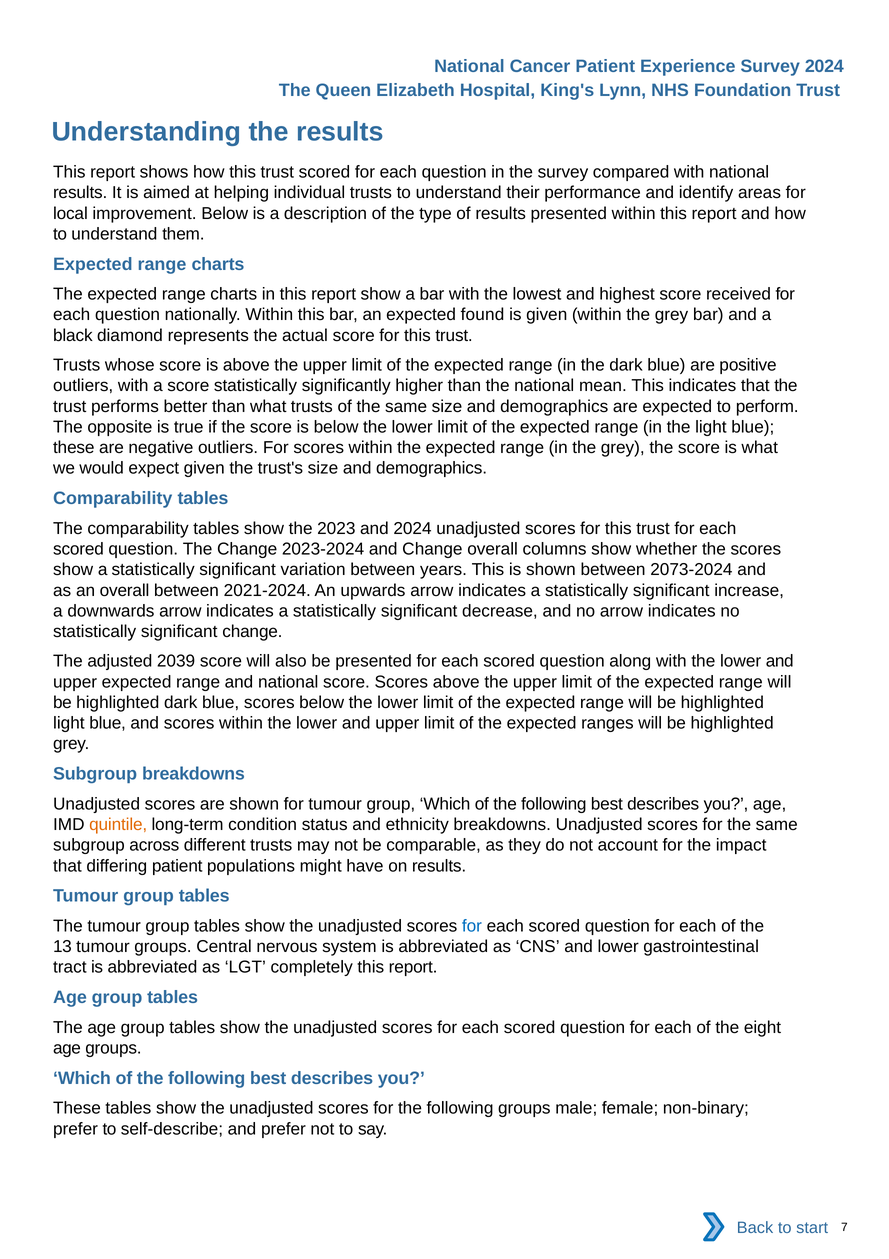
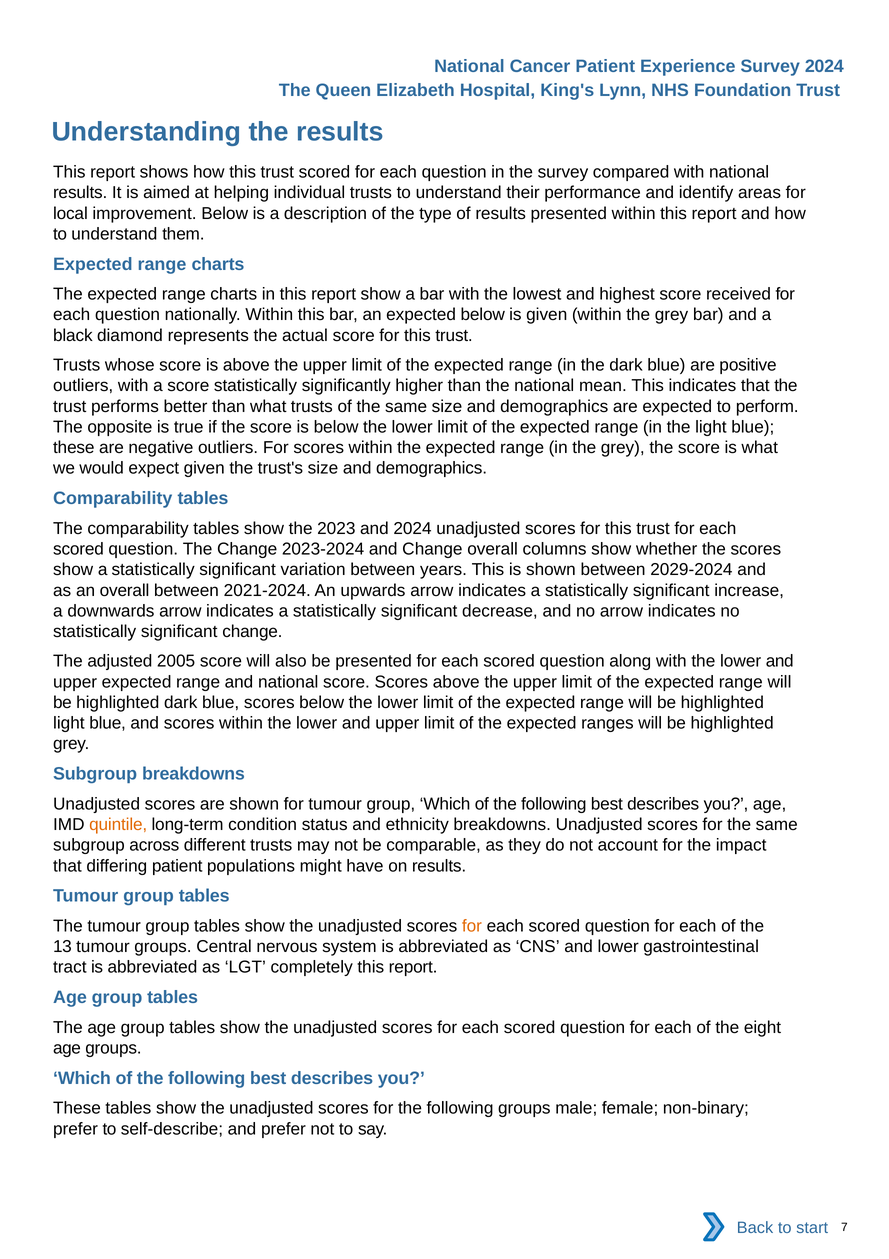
expected found: found -> below (483, 315)
2073-2024: 2073-2024 -> 2029-2024 (691, 569)
2039: 2039 -> 2005 (176, 661)
for colour: blue -> orange (472, 925)
